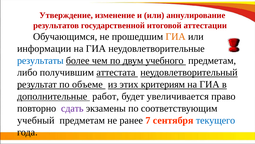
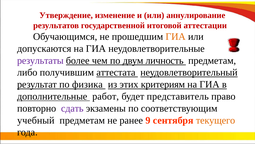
информации: информации -> допускаются (44, 48)
результаты colour: blue -> purple (40, 60)
учебного: учебного -> личность (165, 60)
объеме: объеме -> физика (87, 84)
увеличивается: увеличивается -> представитель (178, 96)
7: 7 -> 9 (148, 120)
текущего colour: blue -> orange (216, 120)
